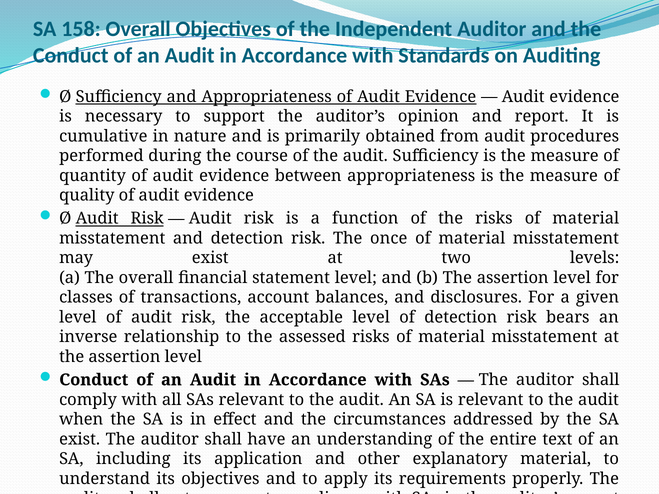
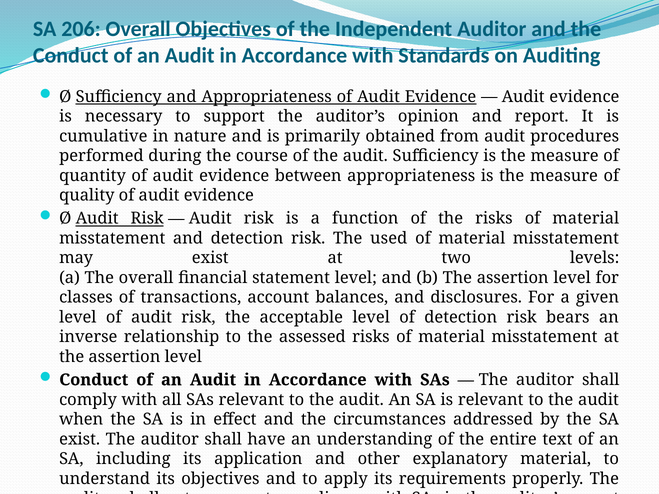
158: 158 -> 206 (81, 29)
once: once -> used (389, 238)
